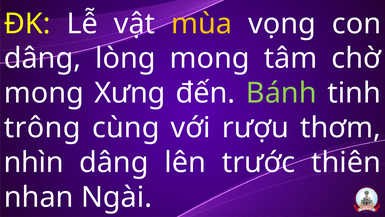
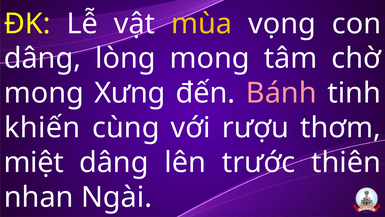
Bánh colour: light green -> pink (281, 93)
trông: trông -> khiến (42, 128)
nhìn: nhìn -> miệt (34, 162)
